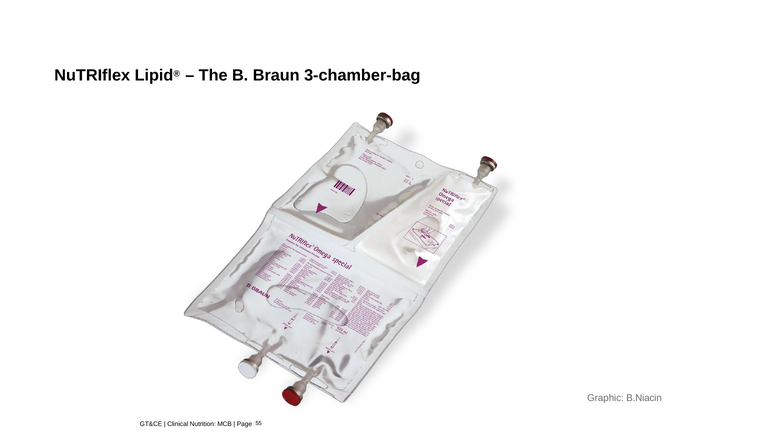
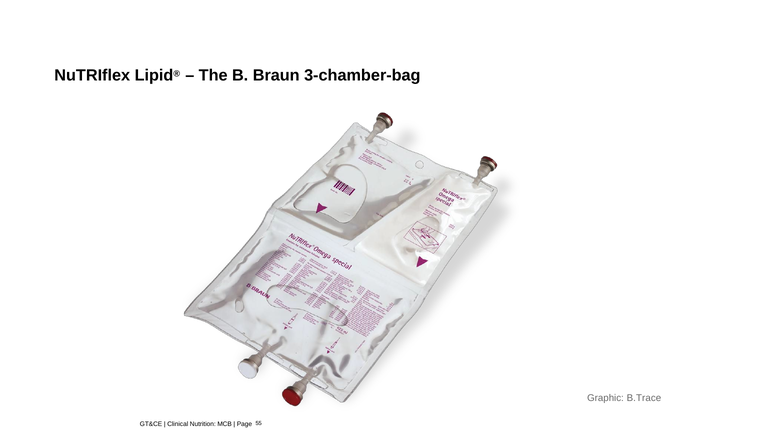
B.Niacin: B.Niacin -> B.Trace (644, 398)
